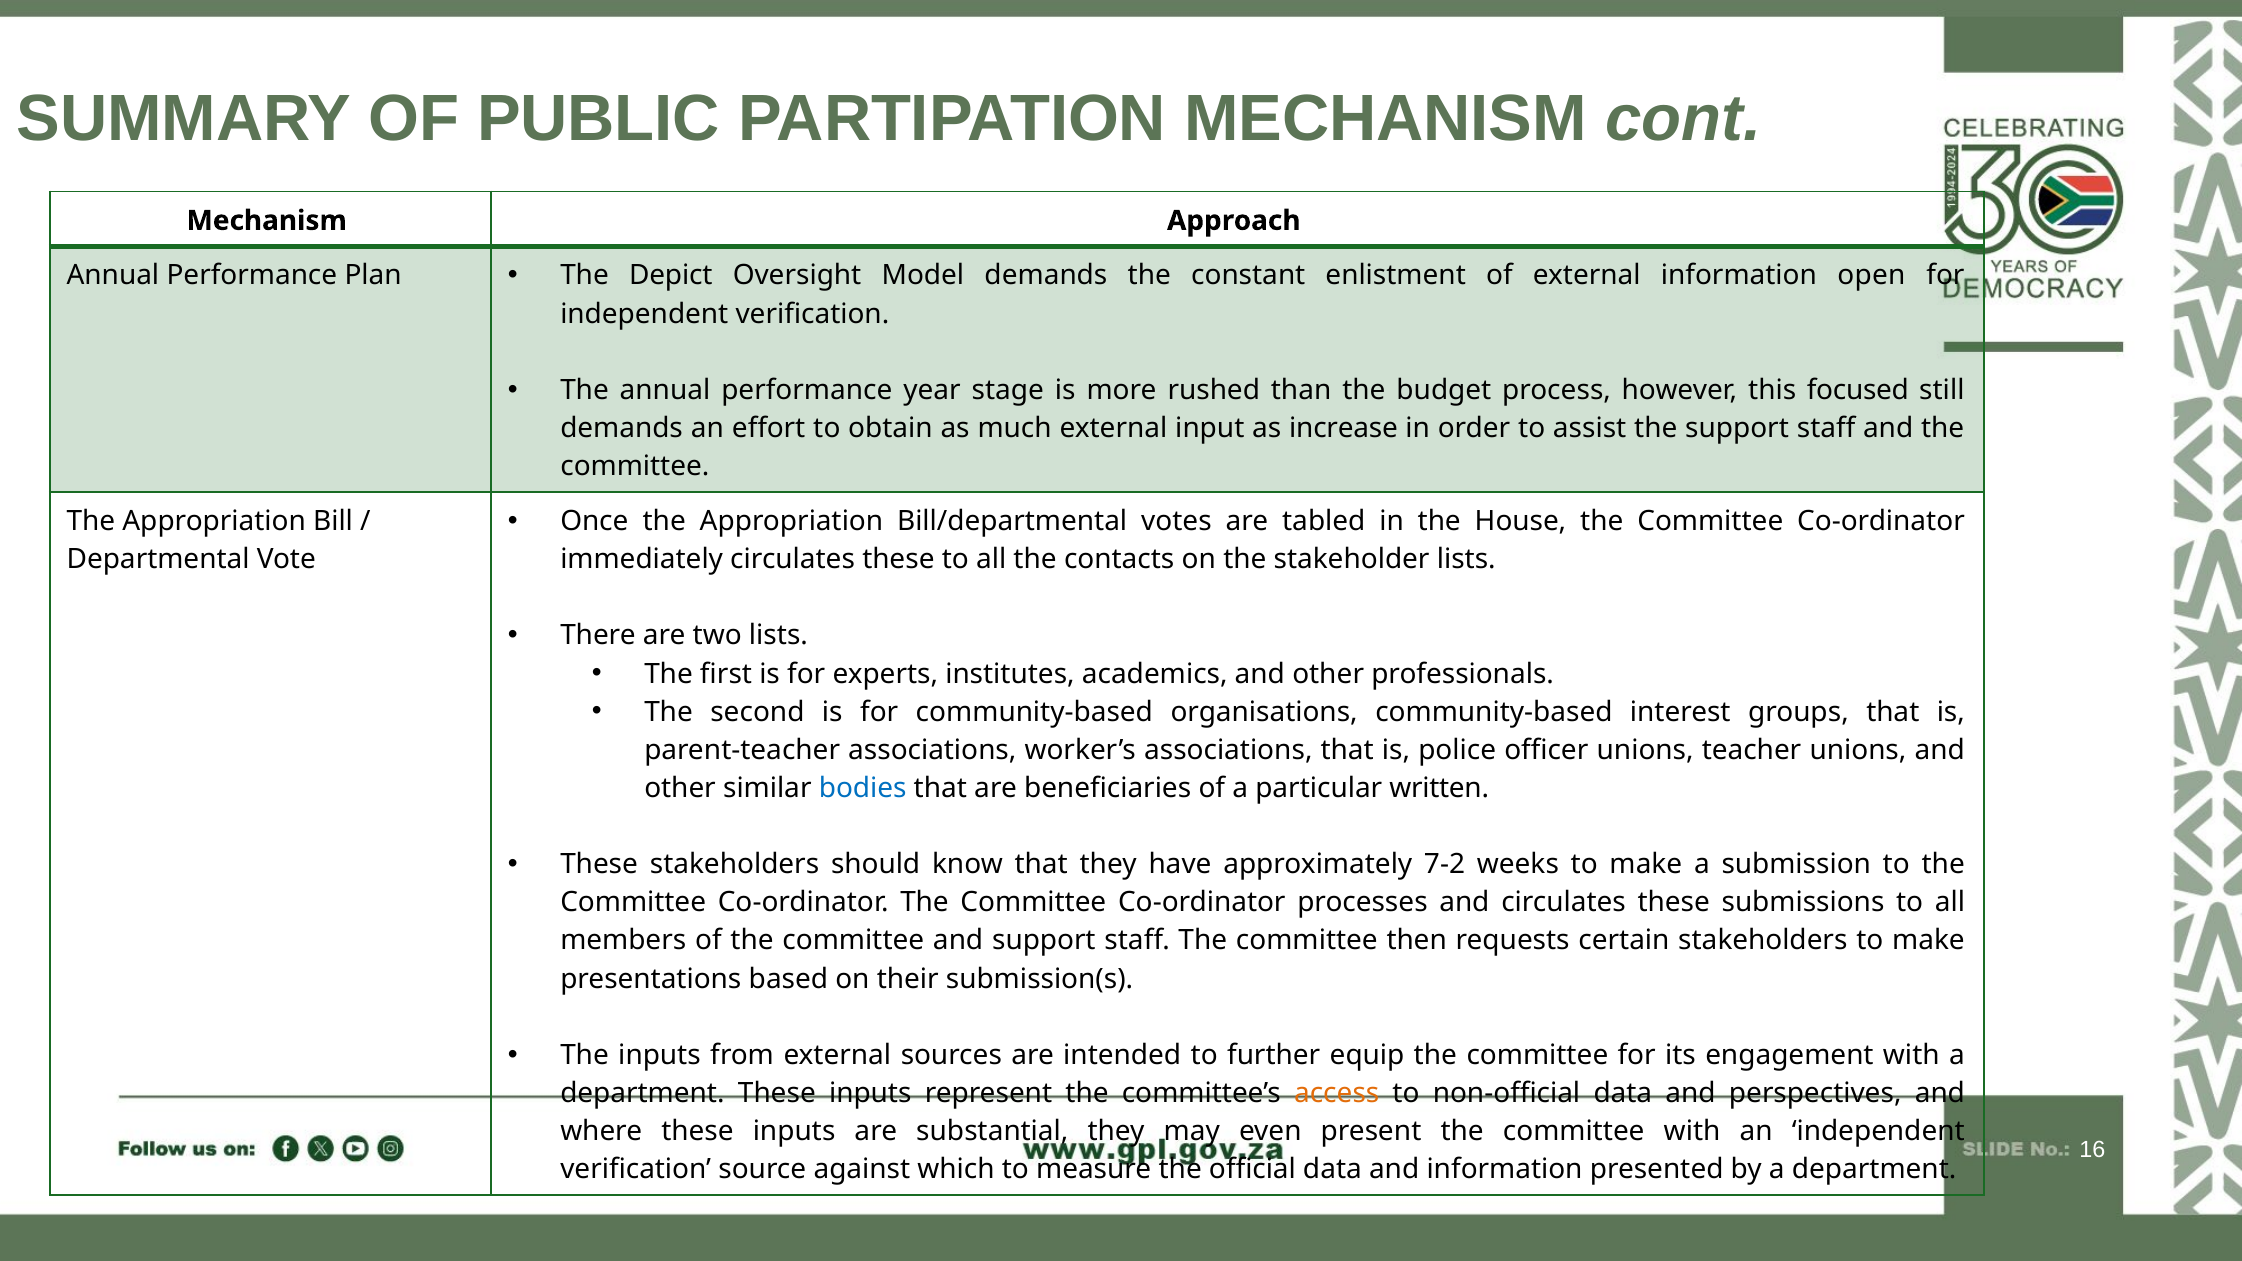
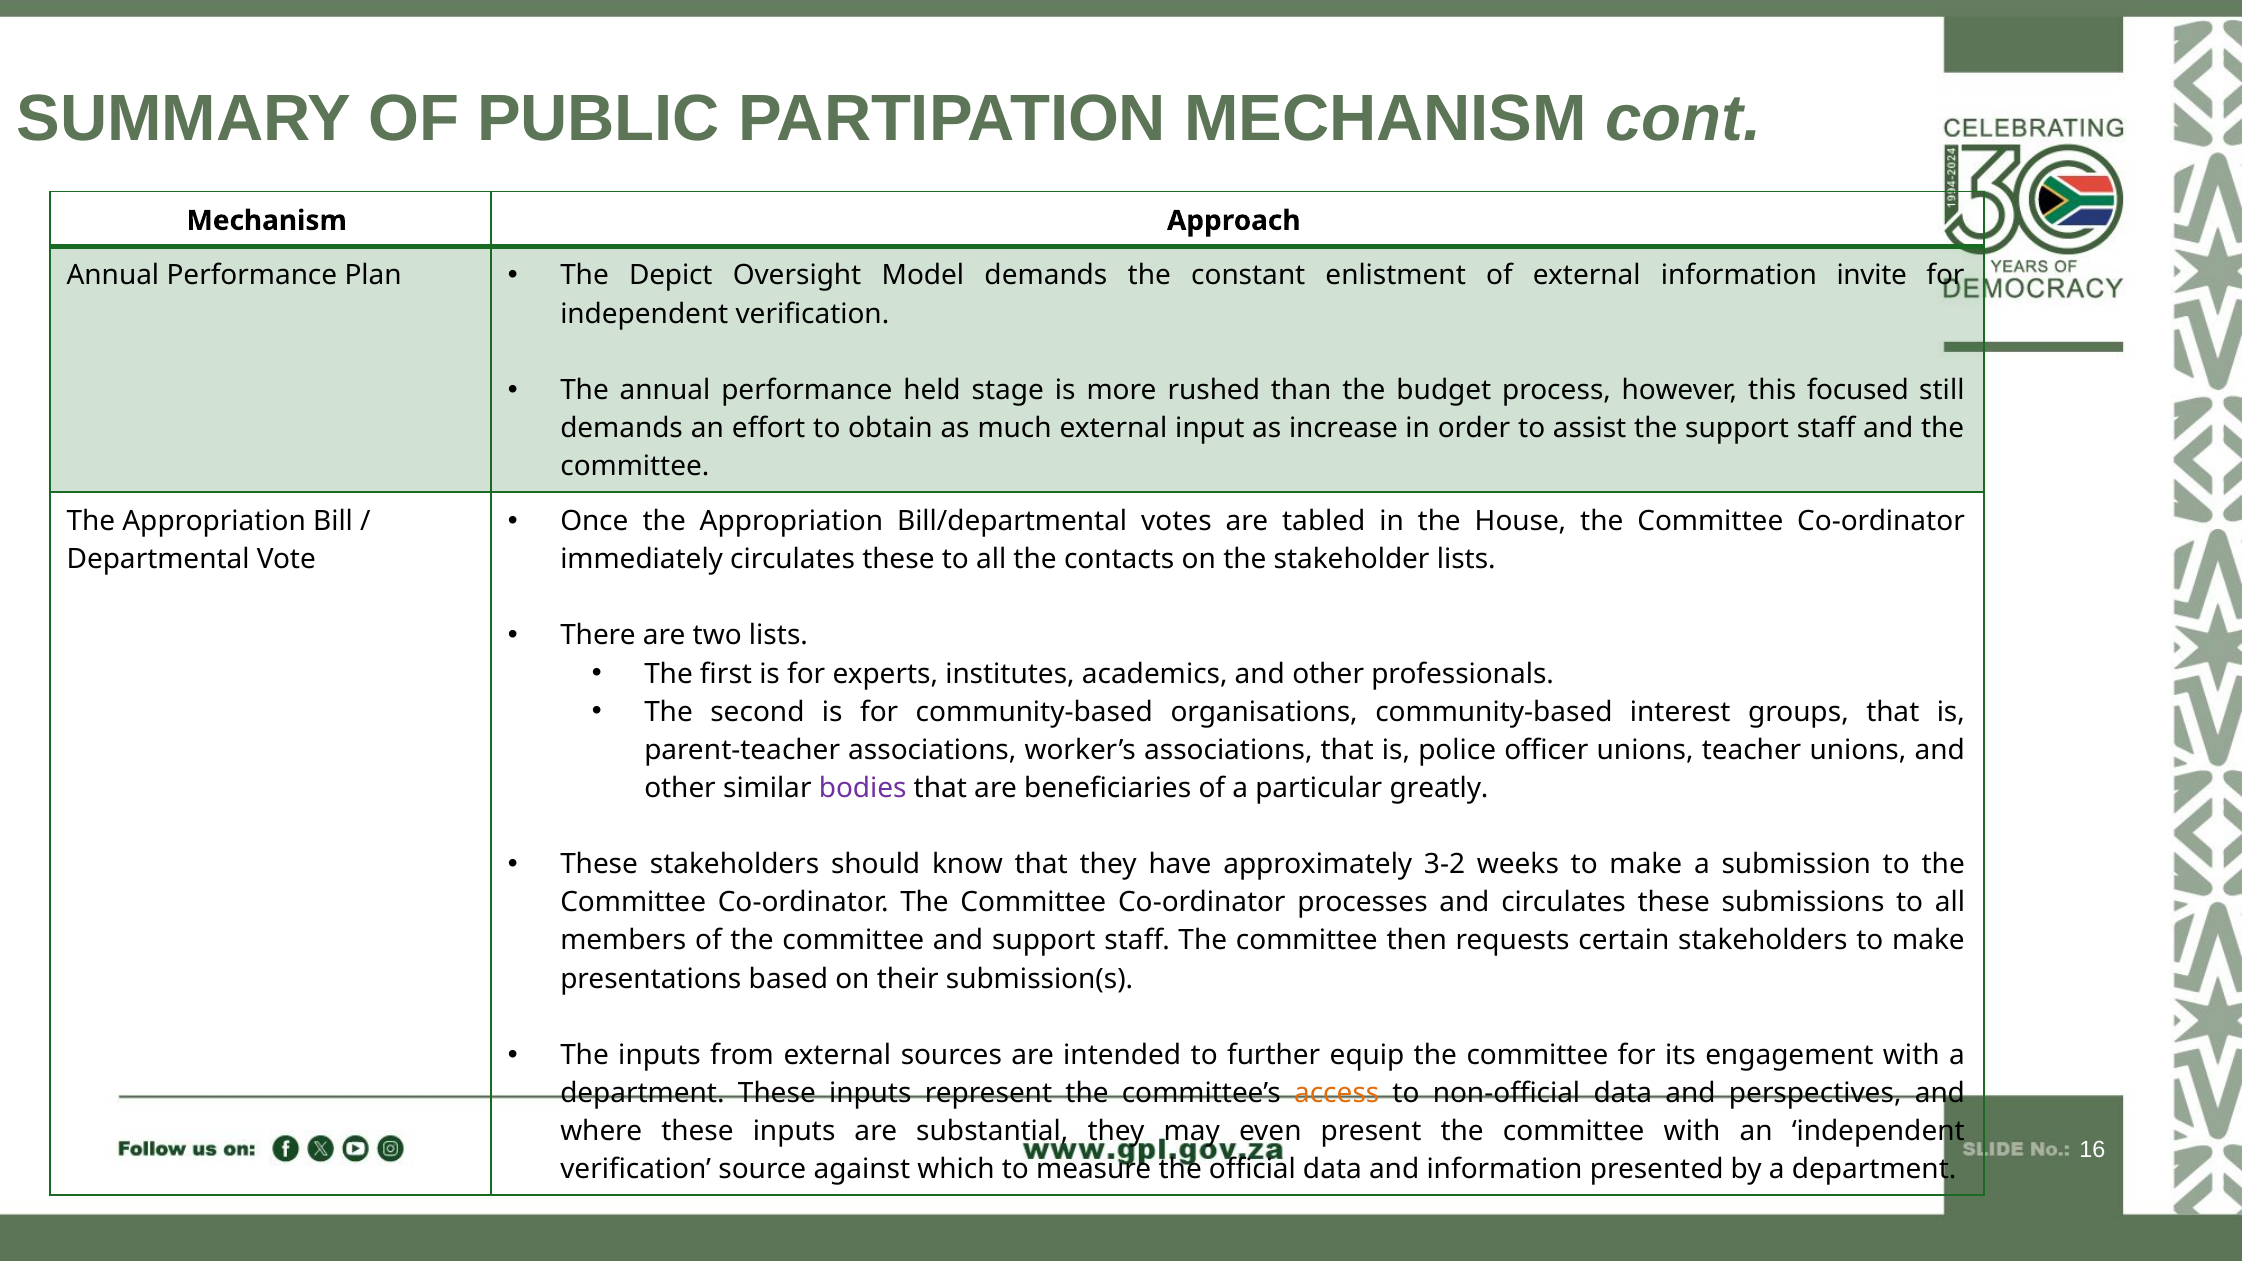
open: open -> invite (1872, 276)
year: year -> held (932, 390)
bodies colour: blue -> purple (863, 788)
written: written -> greatly (1439, 788)
7-2: 7-2 -> 3-2 (1445, 865)
